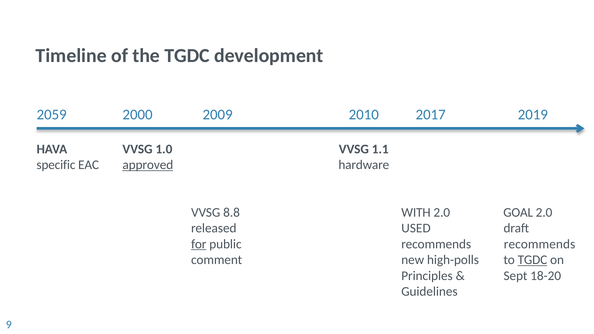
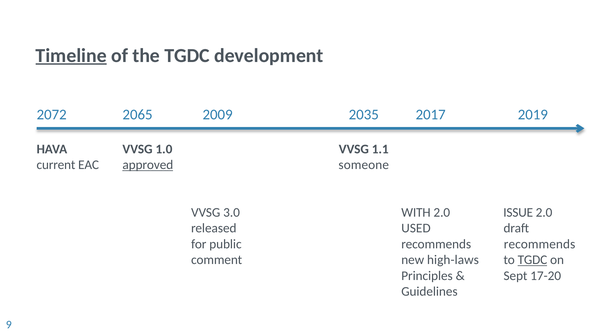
Timeline underline: none -> present (71, 56)
2059: 2059 -> 2072 (52, 115)
2000: 2000 -> 2065 (138, 115)
2010: 2010 -> 2035 (364, 115)
specific: specific -> current (56, 165)
hardware: hardware -> someone (364, 165)
8.8: 8.8 -> 3.0 (232, 212)
GOAL: GOAL -> ISSUE (518, 213)
for underline: present -> none (199, 244)
high-polls: high-polls -> high-laws (453, 260)
18-20: 18-20 -> 17-20 (546, 276)
